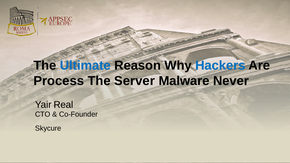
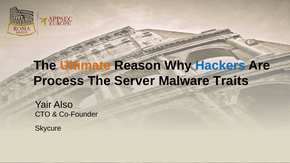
Ultimate colour: blue -> orange (85, 65)
Never: Never -> Traits (231, 81)
Real: Real -> Also (63, 105)
